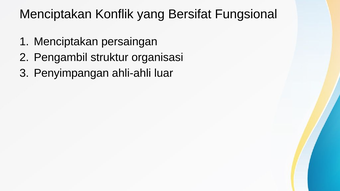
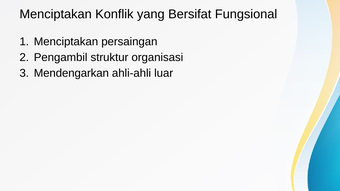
Penyimpangan: Penyimpangan -> Mendengarkan (71, 73)
